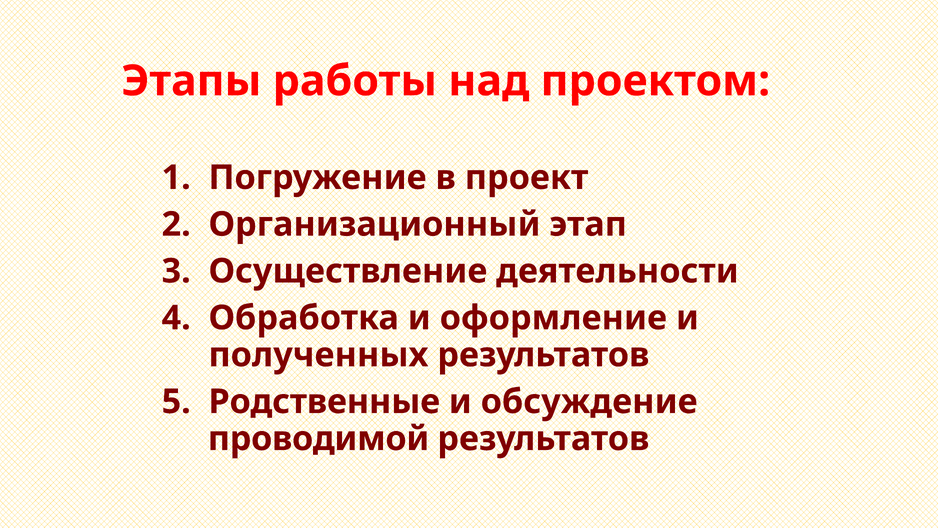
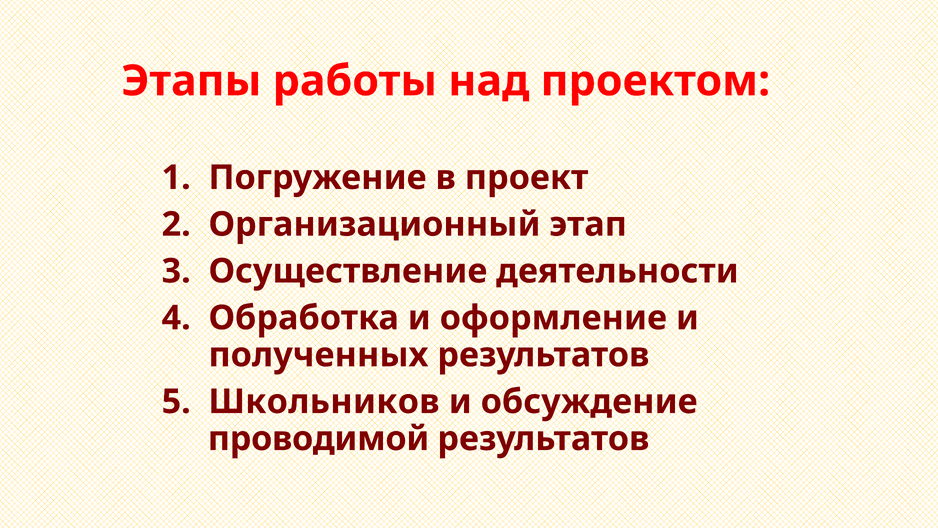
Родственные: Родственные -> Школьников (324, 401)
